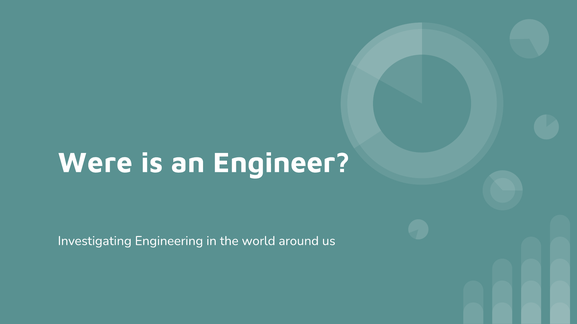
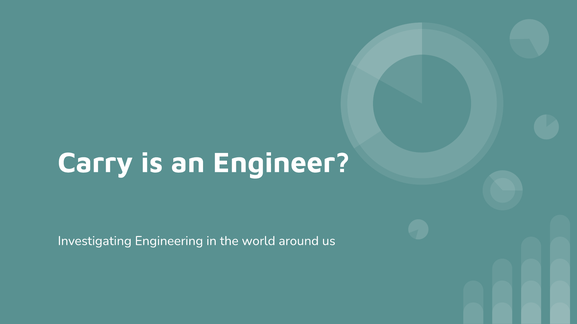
Were: Were -> Carry (95, 163)
